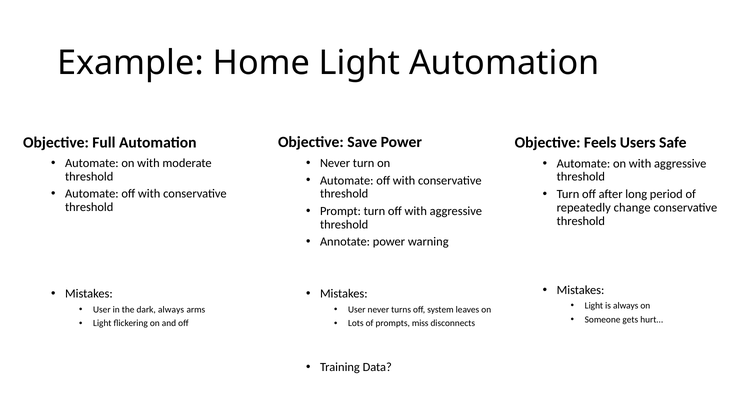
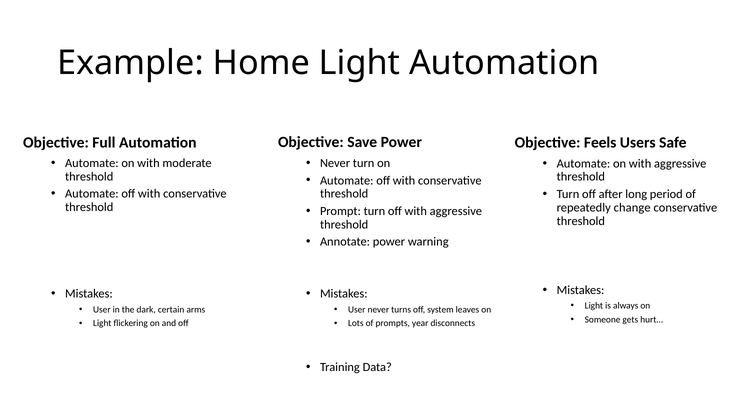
dark always: always -> certain (171, 310)
miss: miss -> year (420, 324)
